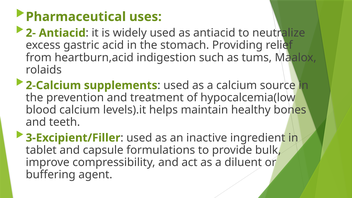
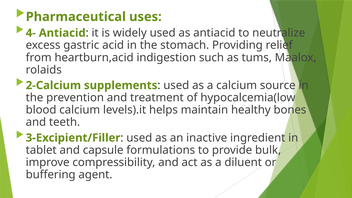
2-: 2- -> 4- (31, 33)
